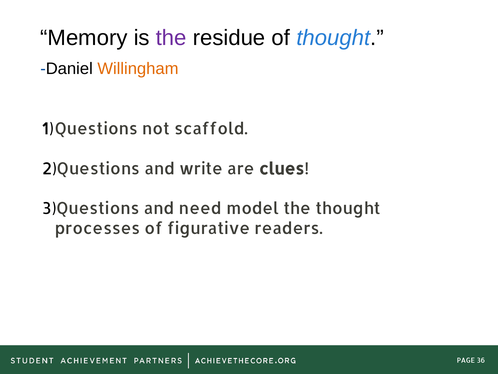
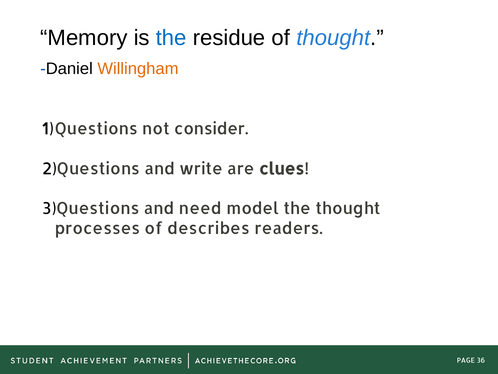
the colour: purple -> blue (171, 38)
scaffold: scaffold -> consider (211, 129)
figurative: figurative -> describes (209, 228)
